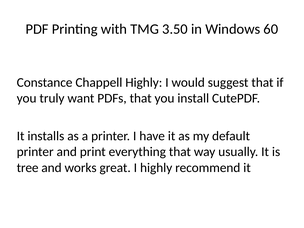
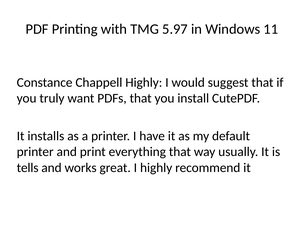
3.50: 3.50 -> 5.97 (175, 29)
60: 60 -> 11 (271, 29)
tree: tree -> tells (28, 168)
